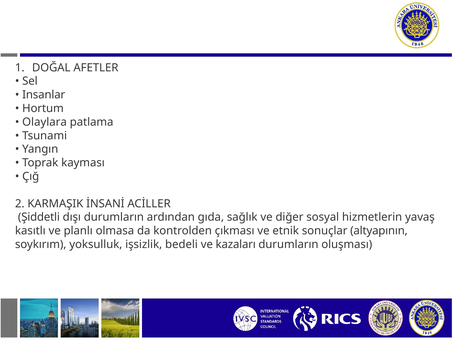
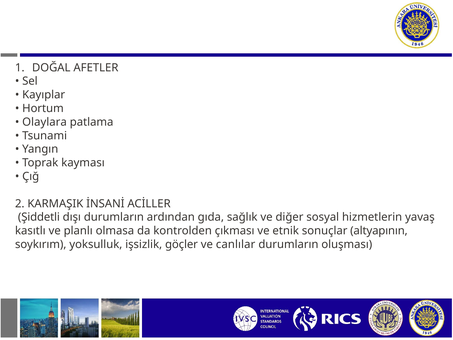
Insanlar: Insanlar -> Kayıplar (44, 95)
bedeli: bedeli -> göçler (182, 244)
kazaları: kazaları -> canlılar (236, 244)
